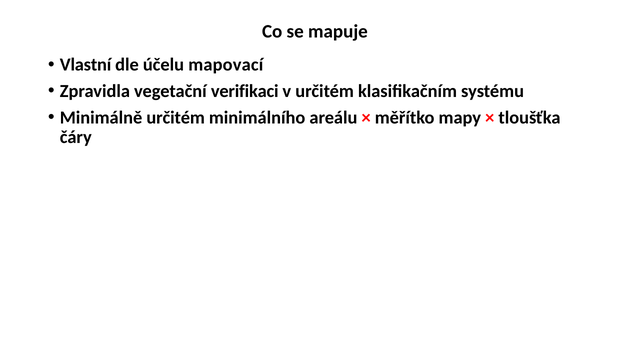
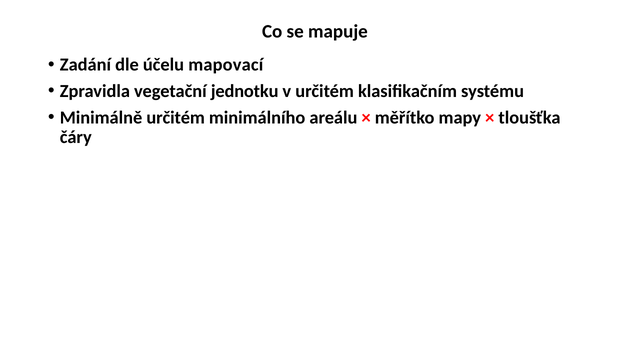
Vlastní: Vlastní -> Zadání (85, 65)
verifikaci: verifikaci -> jednotku (245, 91)
